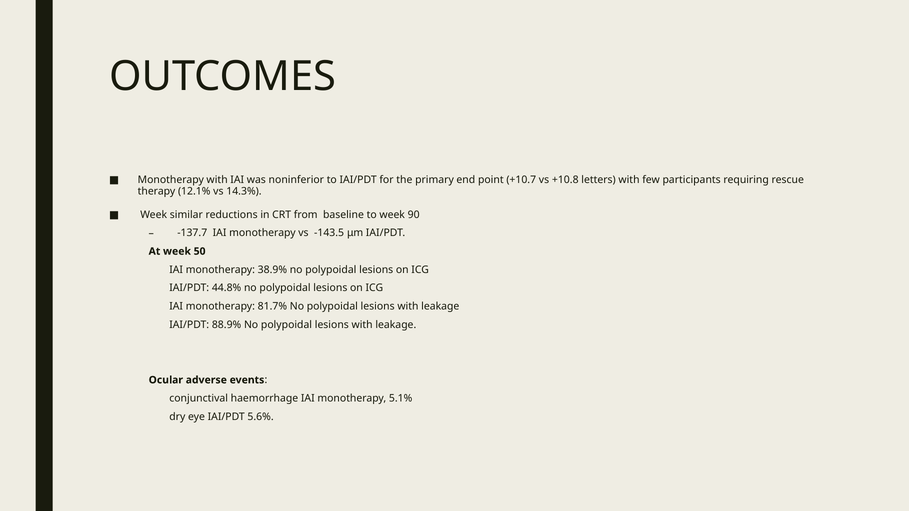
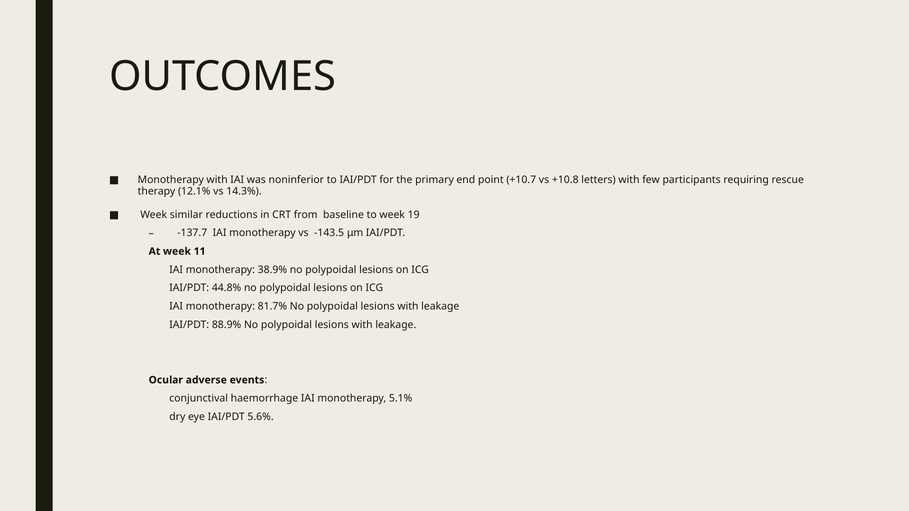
90: 90 -> 19 (414, 215)
50: 50 -> 11 (200, 251)
